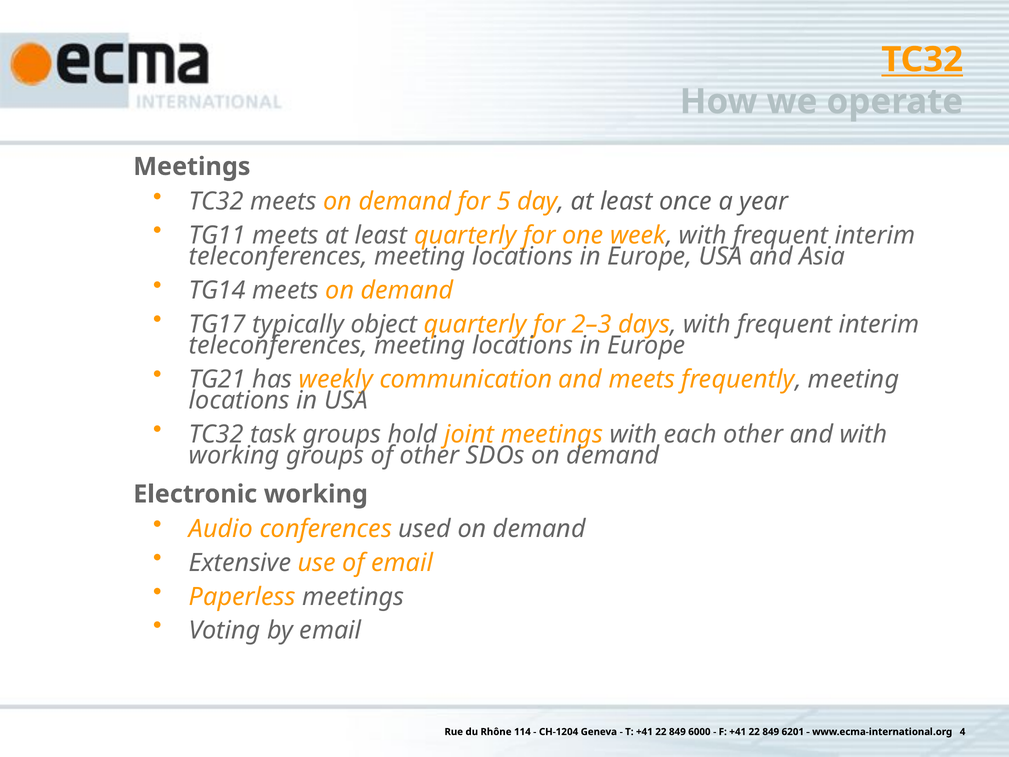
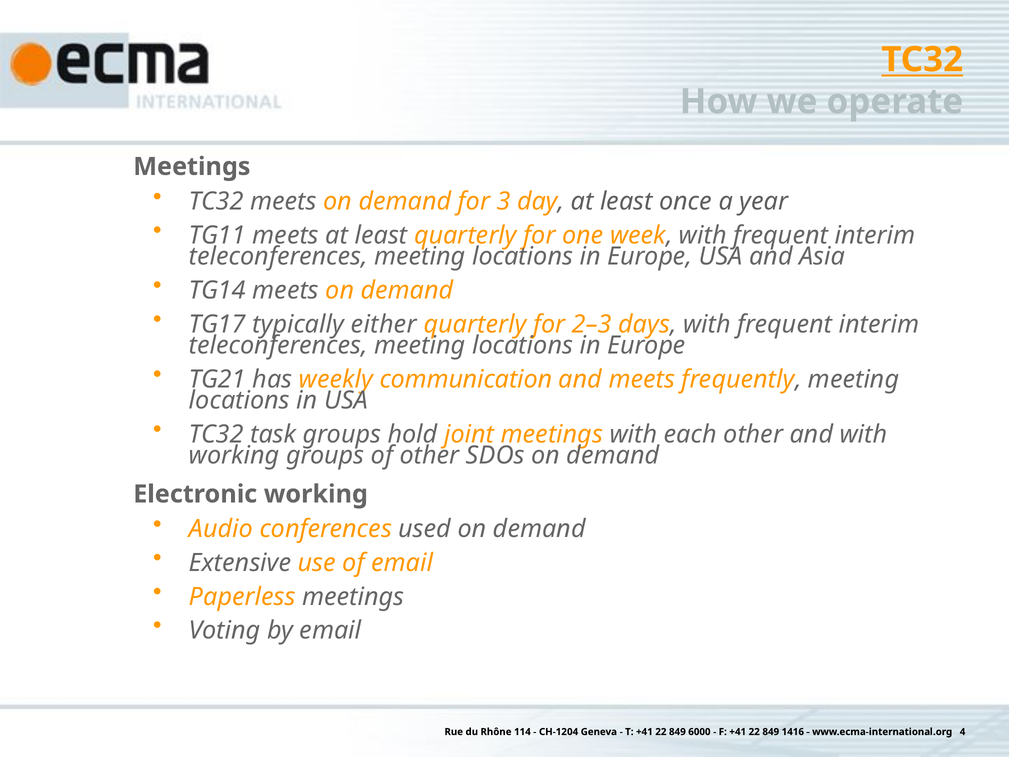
5: 5 -> 3 (504, 202)
object: object -> either (384, 324)
6201: 6201 -> 1416 (793, 732)
